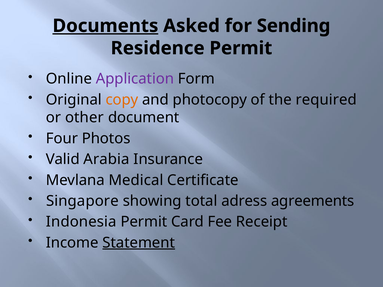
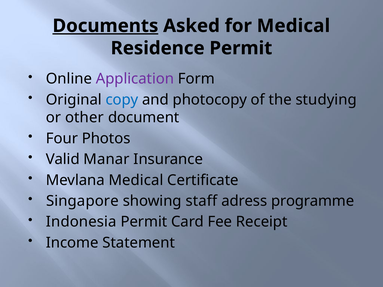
for Sending: Sending -> Medical (293, 26)
copy colour: orange -> blue (122, 100)
required: required -> studying (326, 100)
Arabia: Arabia -> Manar (106, 159)
total: total -> staff (201, 201)
agreements: agreements -> programme (313, 201)
Statement underline: present -> none (139, 243)
